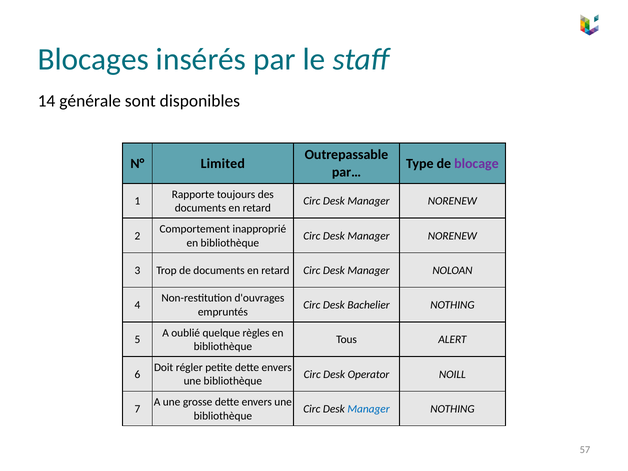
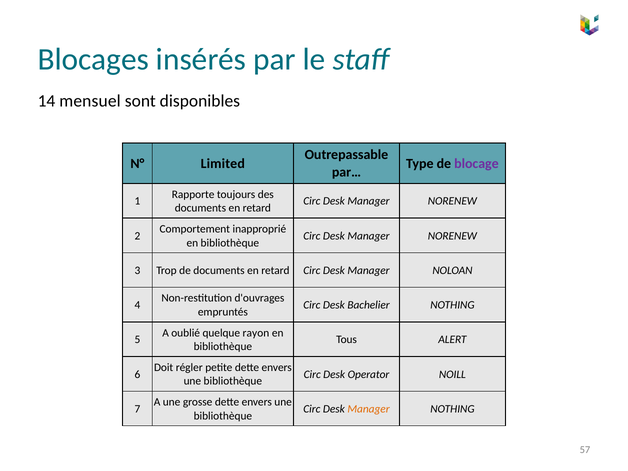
générale: générale -> mensuel (90, 101)
règles: règles -> rayon (256, 333)
Manager colour: blue -> orange (369, 409)
